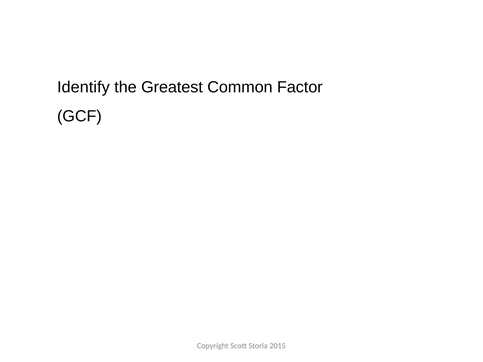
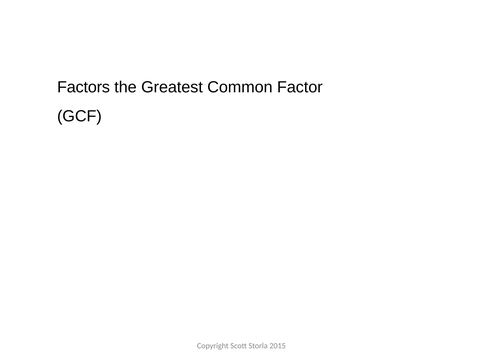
Identify: Identify -> Factors (84, 87)
